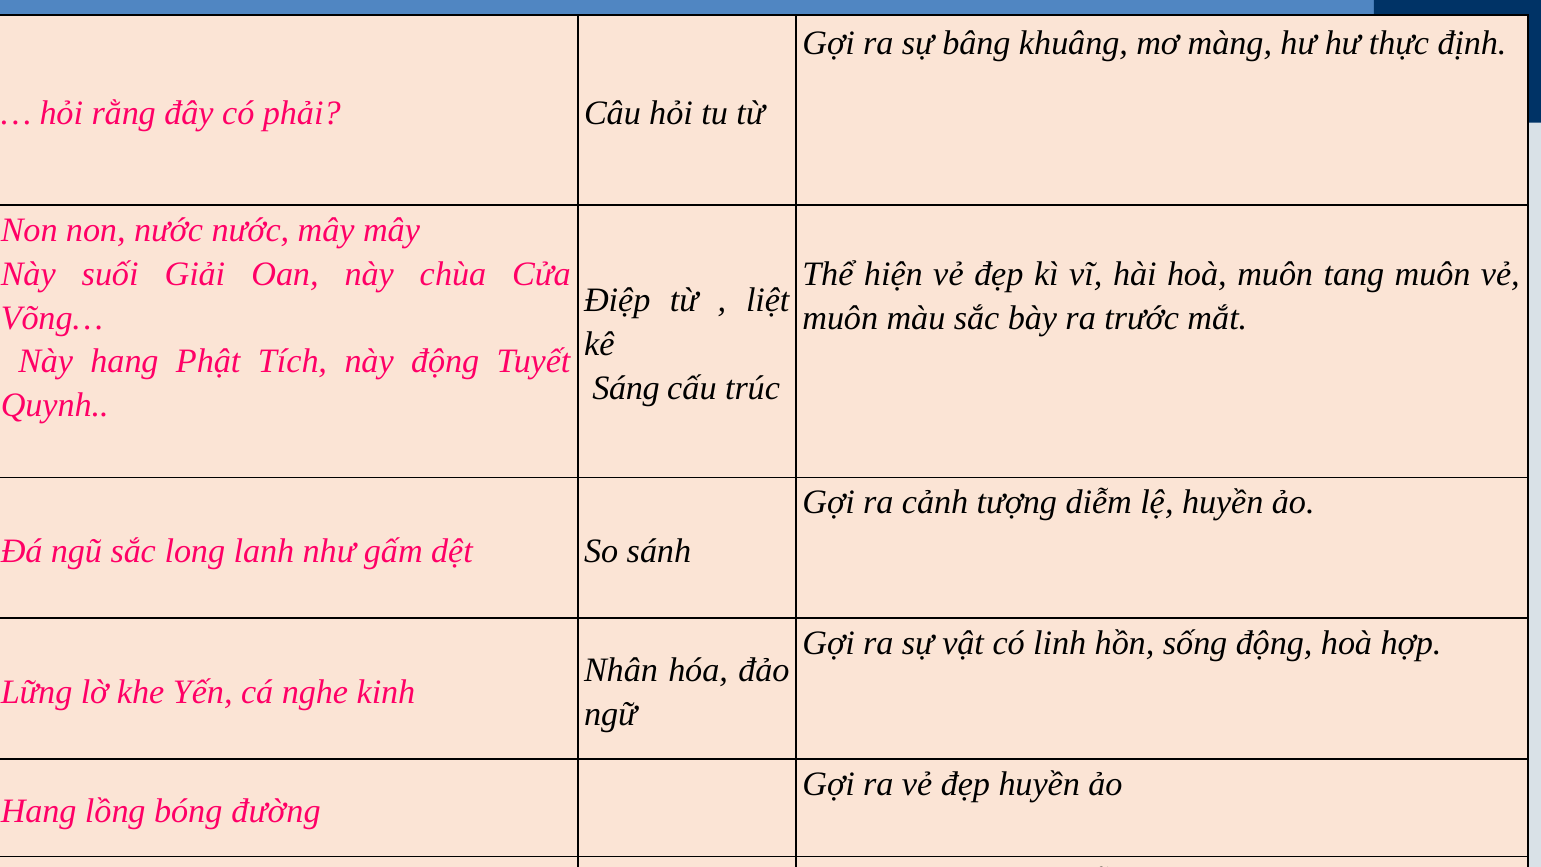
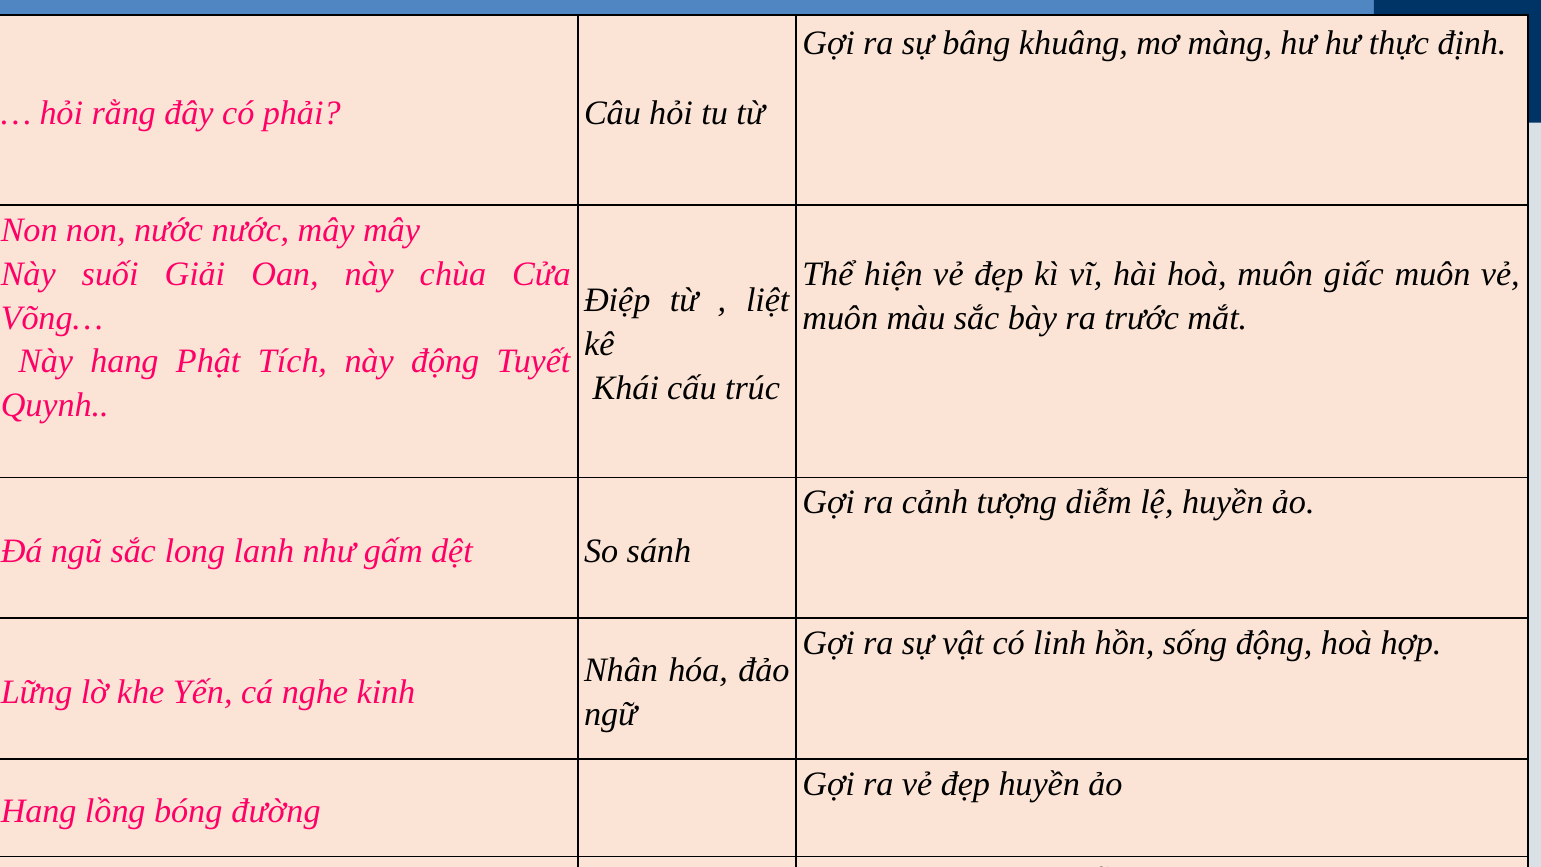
tang: tang -> giấc (1354, 274)
Sáng: Sáng -> Khái (626, 388)
